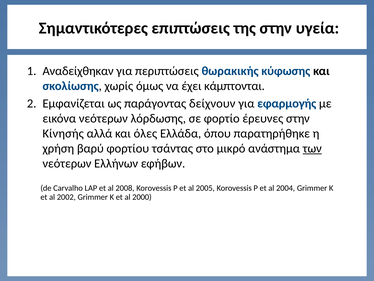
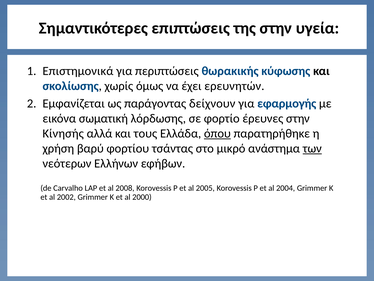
Αναδείχθηκαν: Αναδείχθηκαν -> Επιστημονικά (78, 71)
κάμπτονται: κάμπτονται -> ερευνητών (234, 86)
εικόνα νεότερων: νεότερων -> σωματική (103, 118)
όλες: όλες -> τους (145, 133)
όπου underline: none -> present (217, 133)
